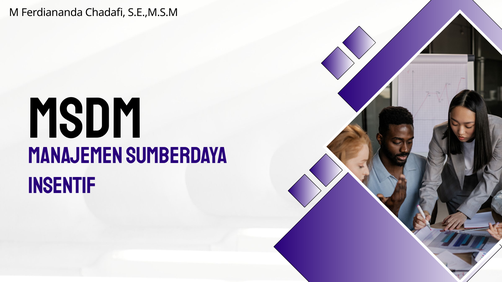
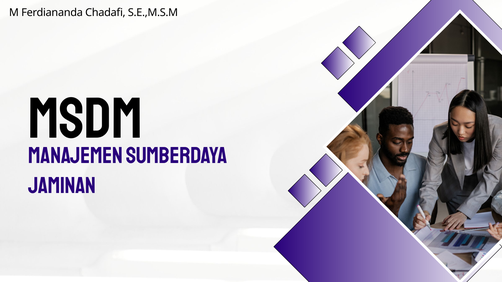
INSENTIF: INSENTIF -> JAMINAN (62, 186)
